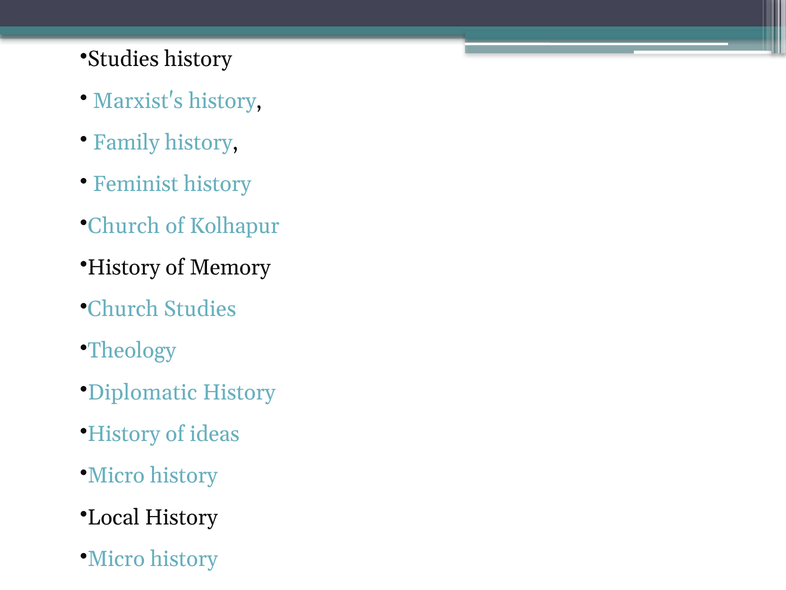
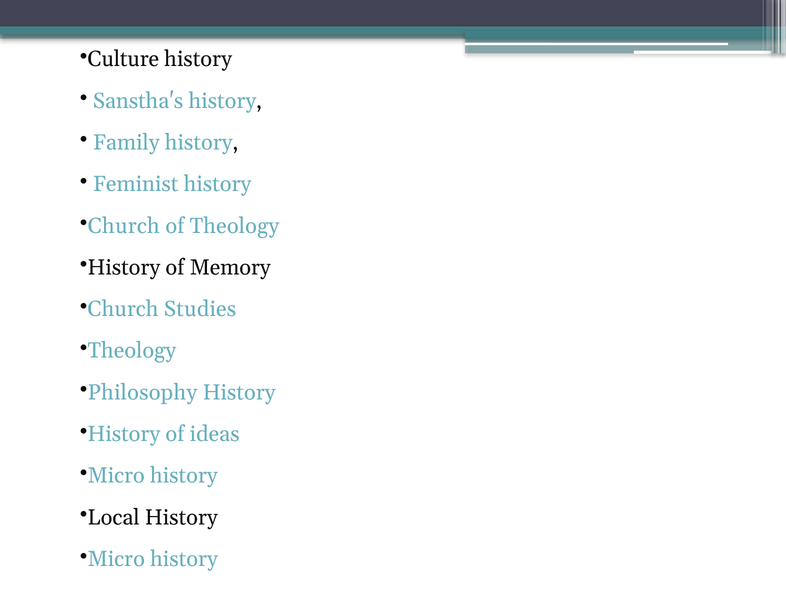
Studies: Studies -> Culture (123, 59)
Marxist's: Marxist's -> Sanstha's (138, 101)
of Kolhapur: Kolhapur -> Theology (234, 226)
Diplomatic: Diplomatic -> Philosophy (142, 392)
